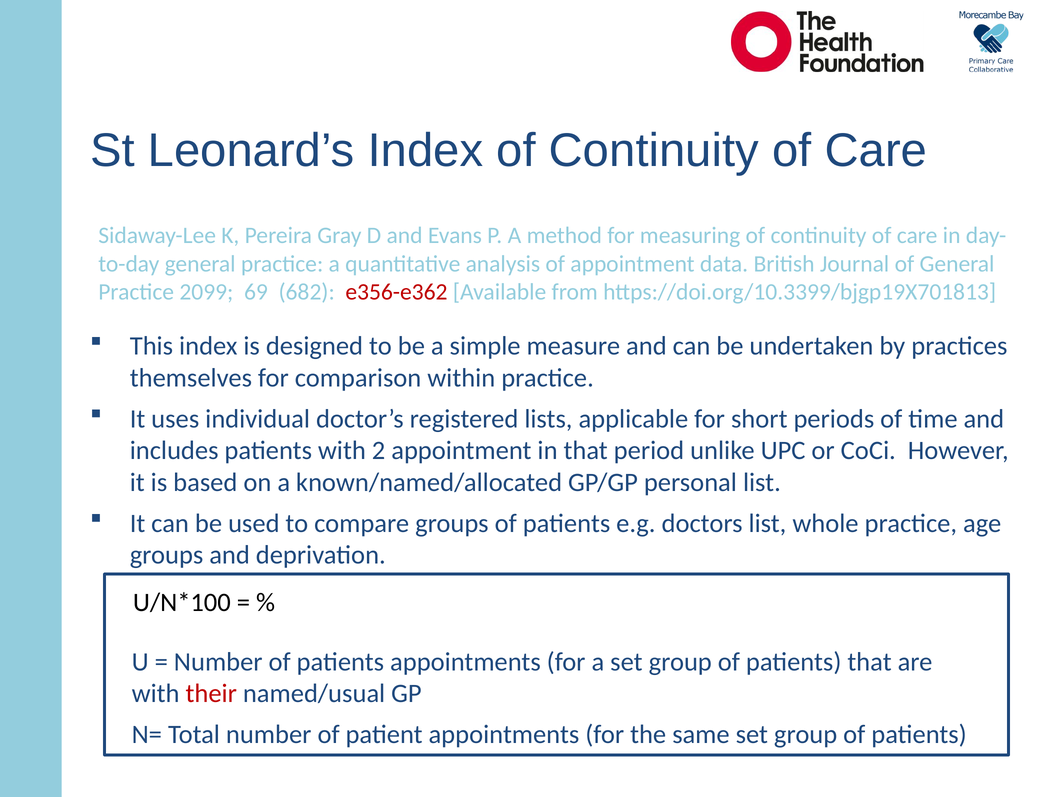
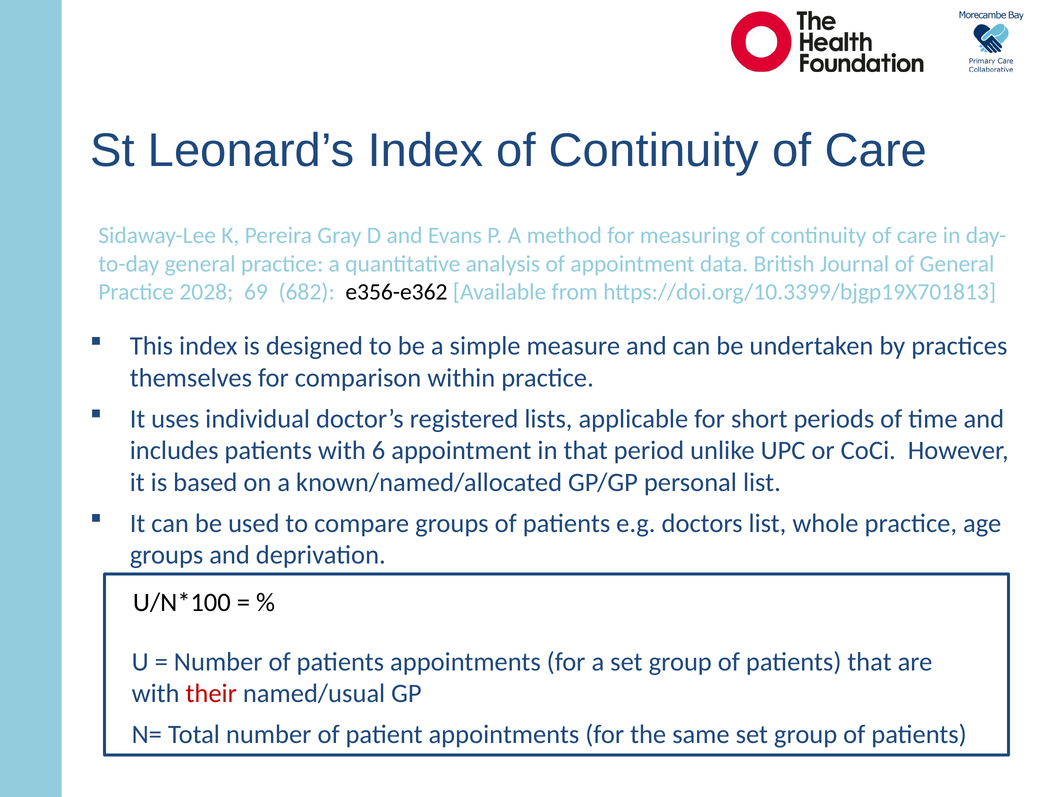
2099: 2099 -> 2028 (206, 292)
e356-e362 colour: red -> black (396, 292)
2: 2 -> 6 (379, 451)
